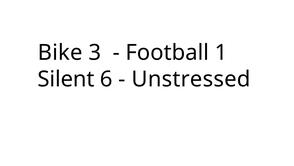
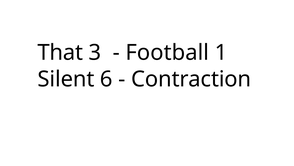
Bike: Bike -> That (60, 52)
Unstressed: Unstressed -> Contraction (191, 79)
